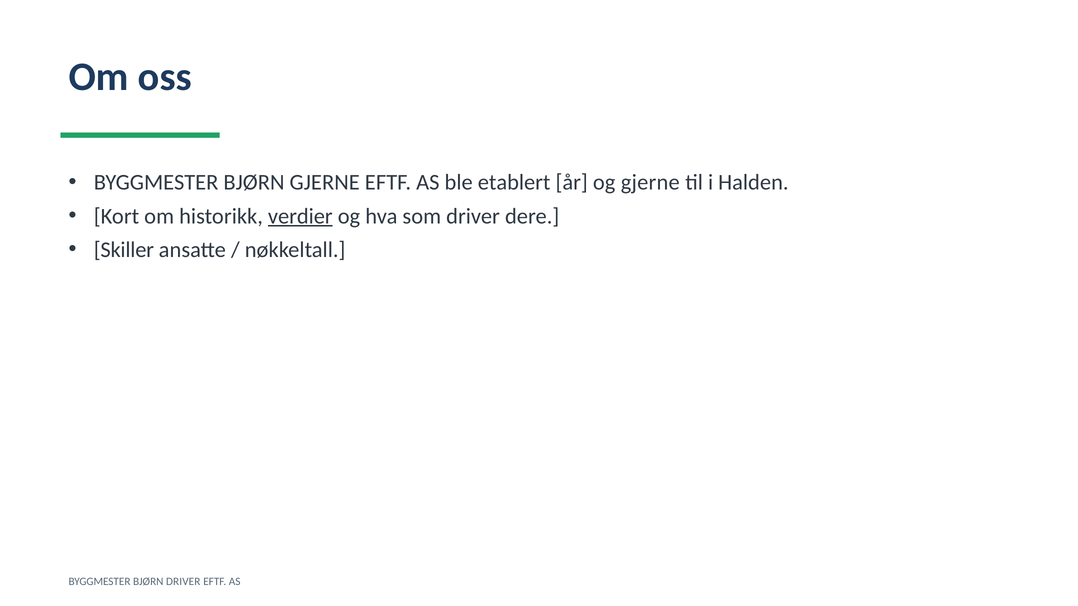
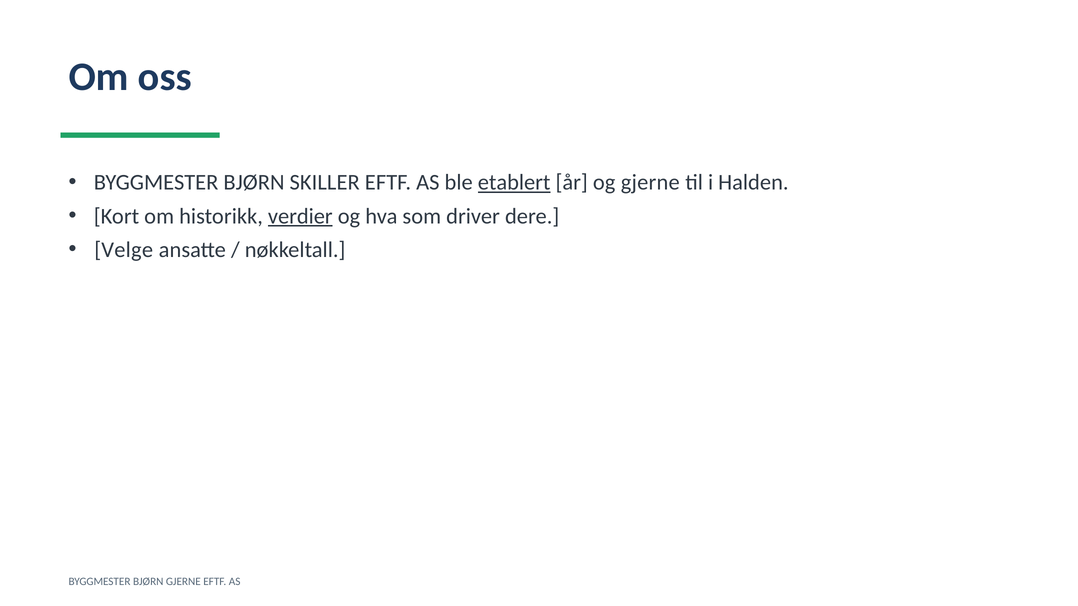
BJØRN GJERNE: GJERNE -> SKILLER (325, 183)
etablert underline: none -> present (514, 183)
Skiller: Skiller -> Velge (124, 250)
BJØRN DRIVER: DRIVER -> GJERNE (183, 582)
